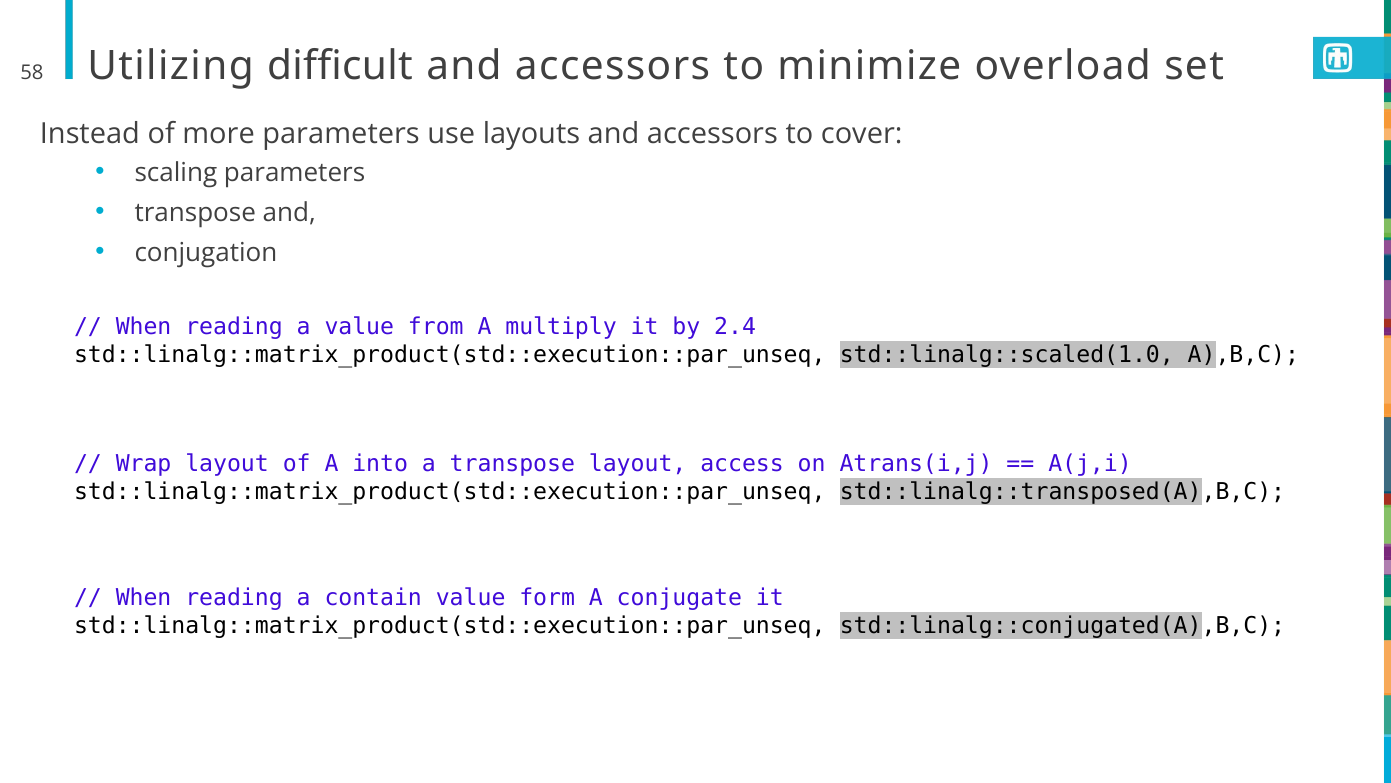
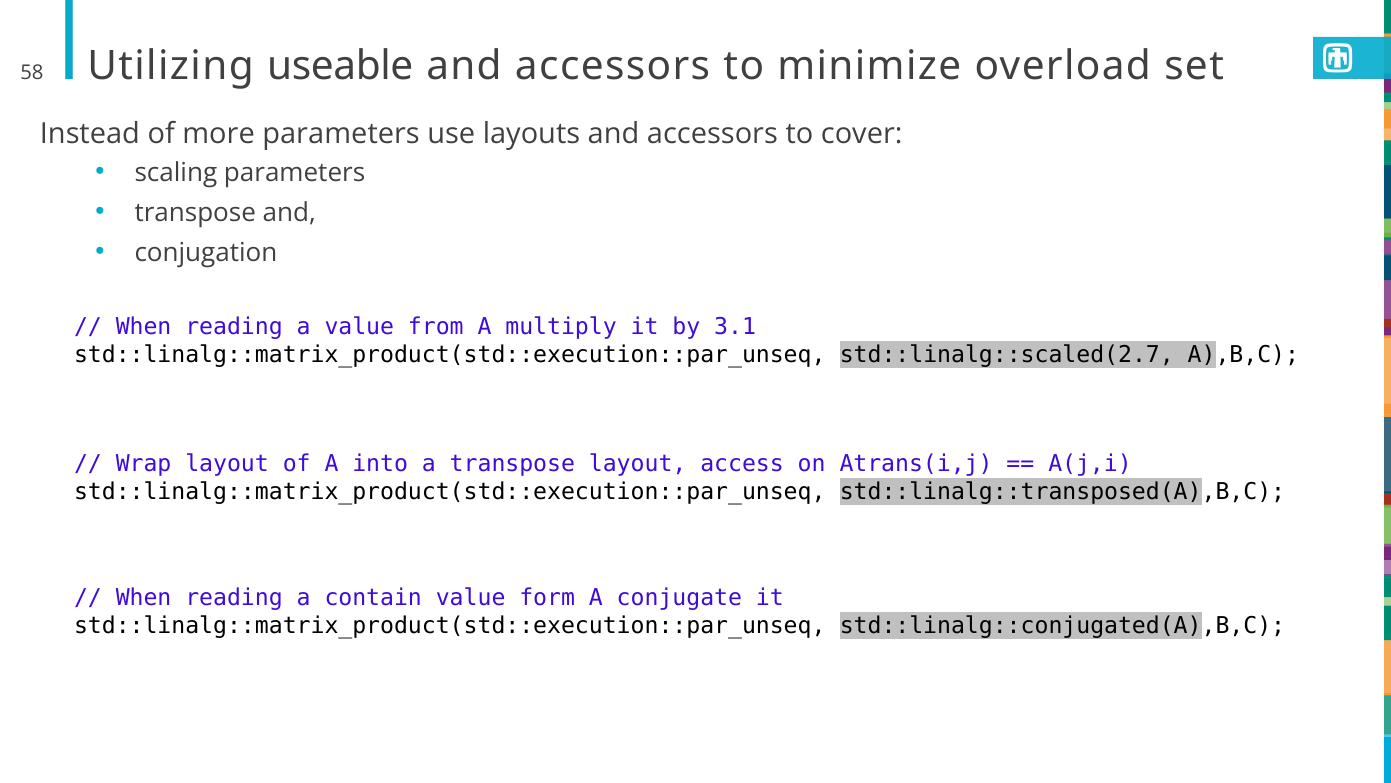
difficult: difficult -> useable (340, 66)
2.4: 2.4 -> 3.1 (735, 327)
std::linalg::scaled(1.0: std::linalg::scaled(1.0 -> std::linalg::scaled(2.7 (1007, 355)
